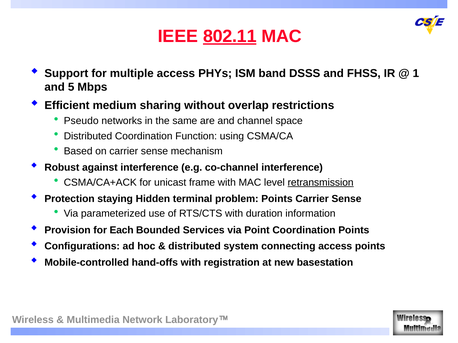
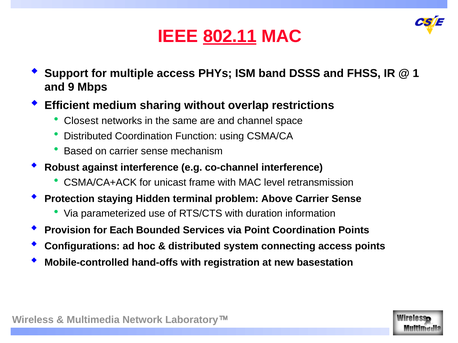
5: 5 -> 9 (71, 87)
Pseudo: Pseudo -> Closest (81, 121)
retransmission underline: present -> none (321, 183)
problem Points: Points -> Above (277, 199)
